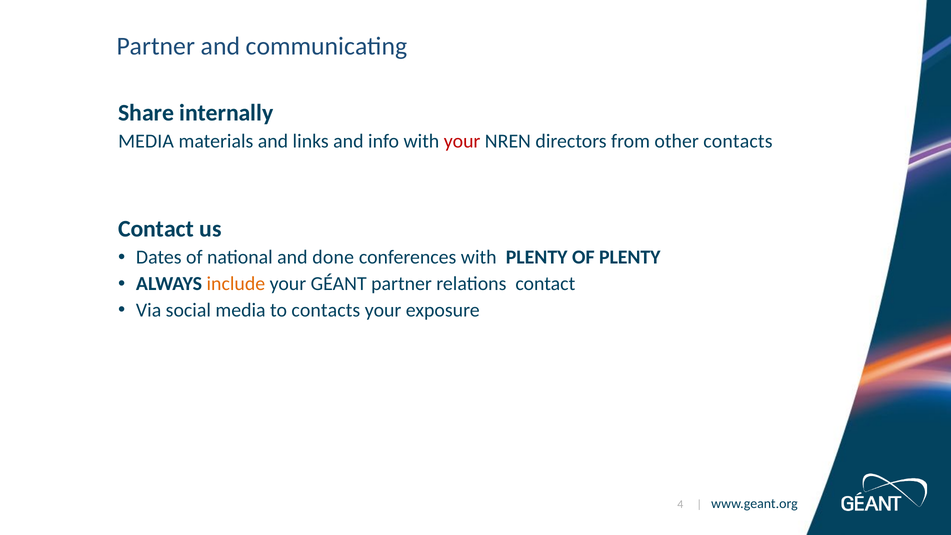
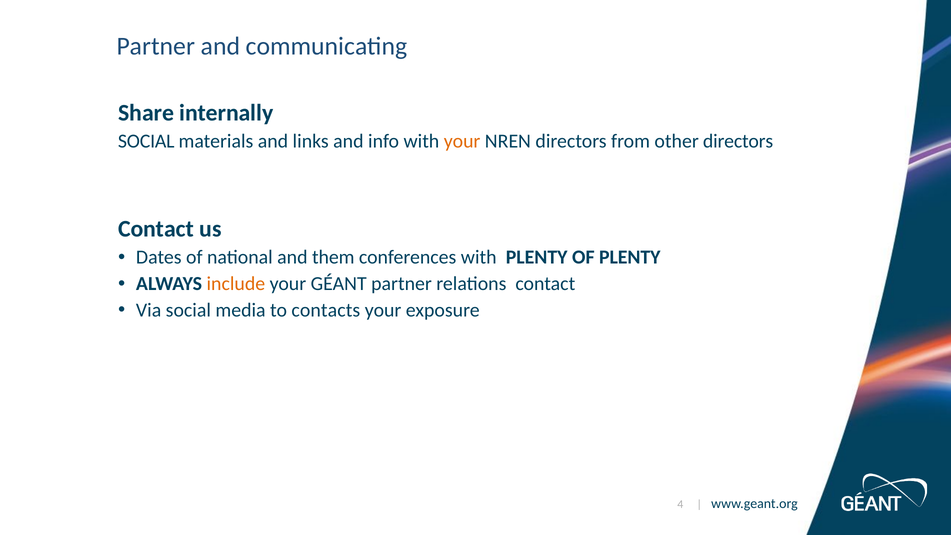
MEDIA: MEDIA -> SOCIAL (146, 141)
your colour: red -> orange (462, 141)
other contacts: contacts -> directors (738, 141)
done: done -> them (333, 257)
